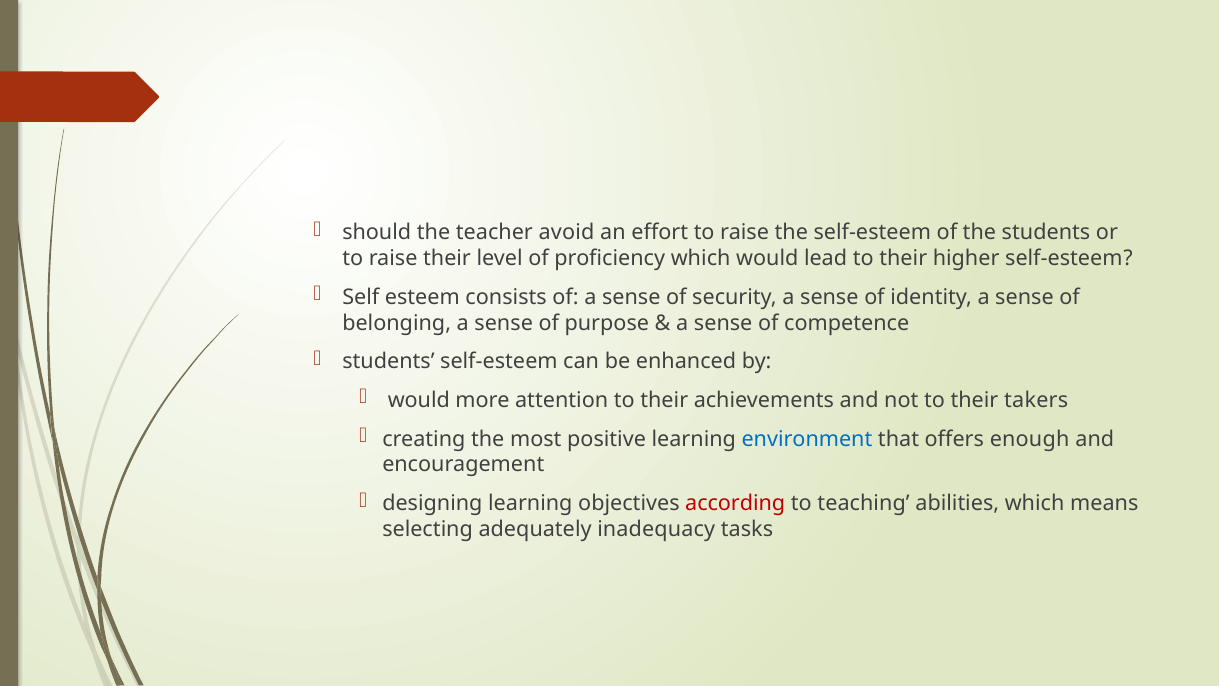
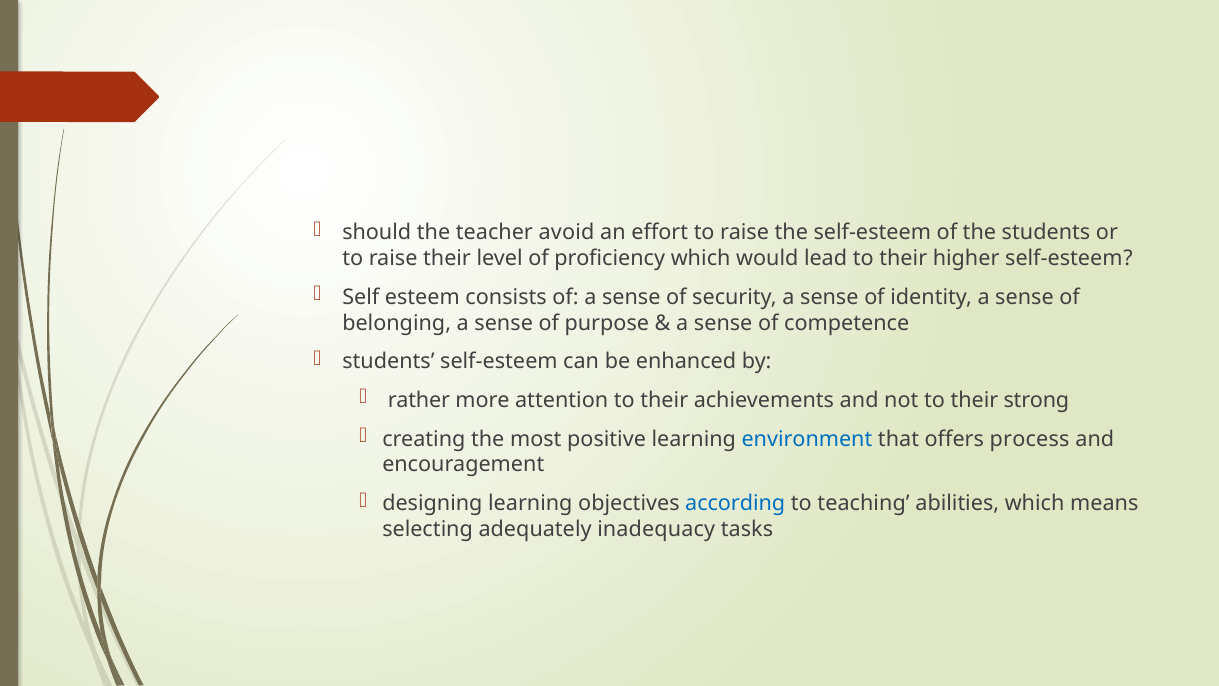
would: would -> rather (419, 400)
takers: takers -> strong (1036, 400)
enough: enough -> process (1030, 439)
according colour: red -> blue (735, 503)
